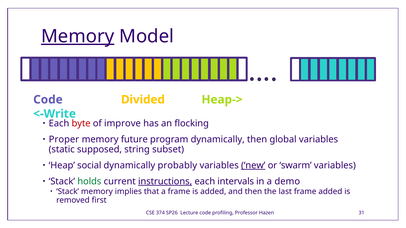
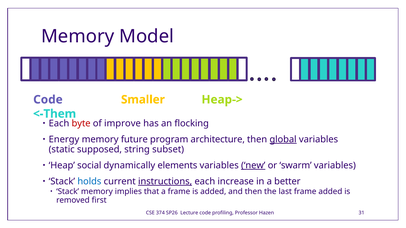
Memory underline: present -> none (78, 36)
Divided: Divided -> Smaller (143, 100)
<-Write: <-Write -> <-Them (55, 114)
Proper: Proper -> Energy (64, 140)
program dynamically: dynamically -> architecture (218, 140)
global underline: none -> present (283, 140)
probably: probably -> elements (177, 166)
holds colour: green -> blue (89, 182)
intervals: intervals -> increase (236, 182)
demo: demo -> better (287, 182)
